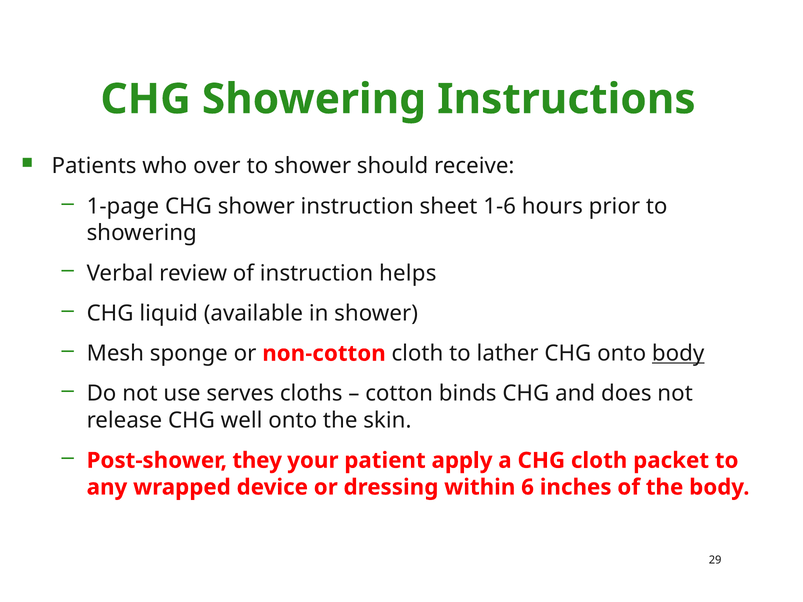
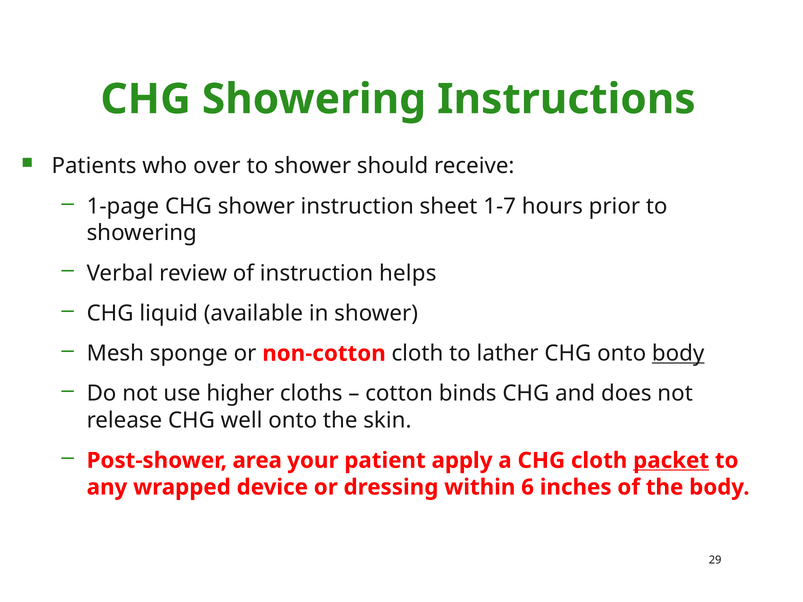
1-6: 1-6 -> 1-7 (500, 206)
serves: serves -> higher (240, 394)
they: they -> area (257, 461)
packet underline: none -> present (671, 461)
